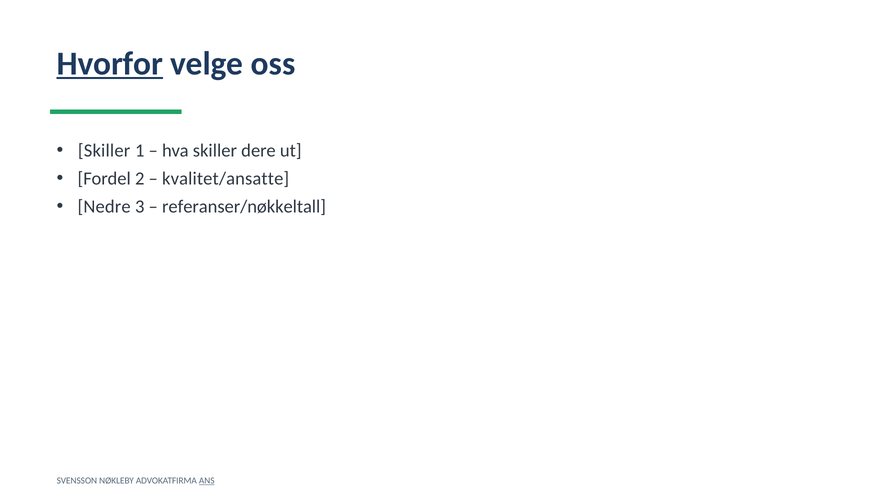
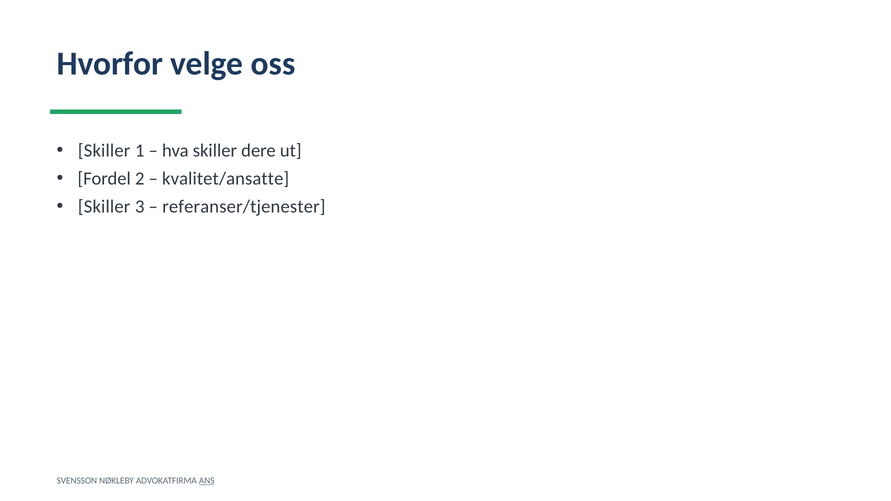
Hvorfor underline: present -> none (110, 64)
Nedre: Nedre -> Skiller (104, 207)
referanser/nøkkeltall: referanser/nøkkeltall -> referanser/tjenester (244, 207)
